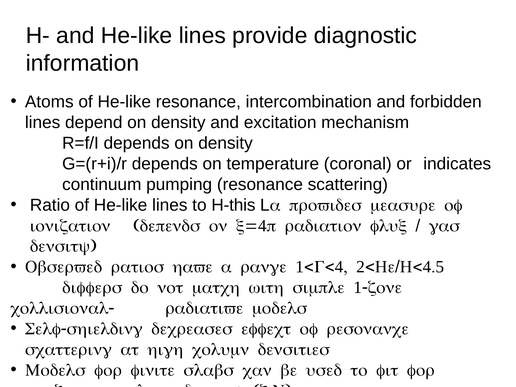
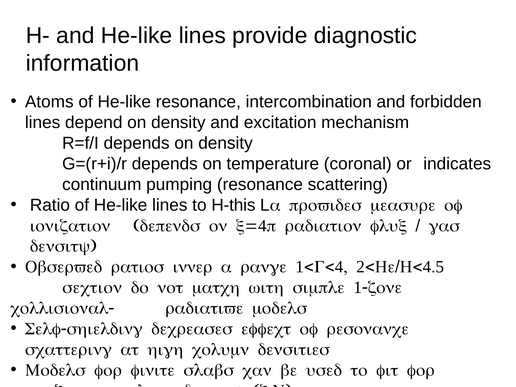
have: have -> inner (193, 267)
differs: differs -> section (92, 288)
